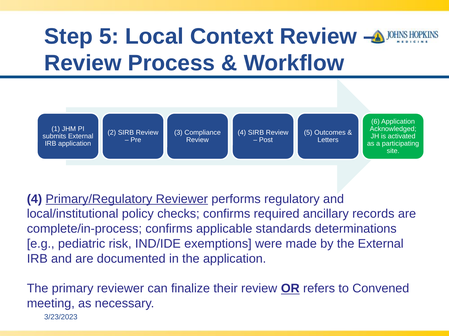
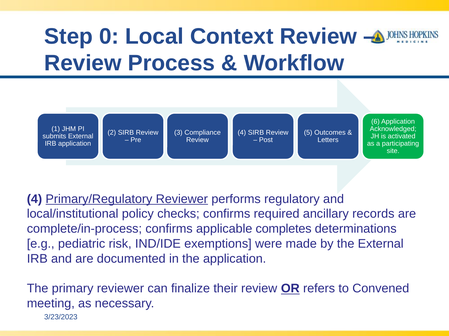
Step 5: 5 -> 0 (109, 36)
standards: standards -> completes (284, 229)
